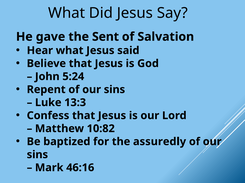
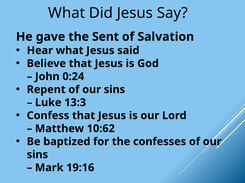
5:24: 5:24 -> 0:24 (73, 77)
10:82: 10:82 -> 10:62 (101, 129)
assuredly: assuredly -> confesses (160, 142)
46:16: 46:16 -> 19:16 (80, 168)
